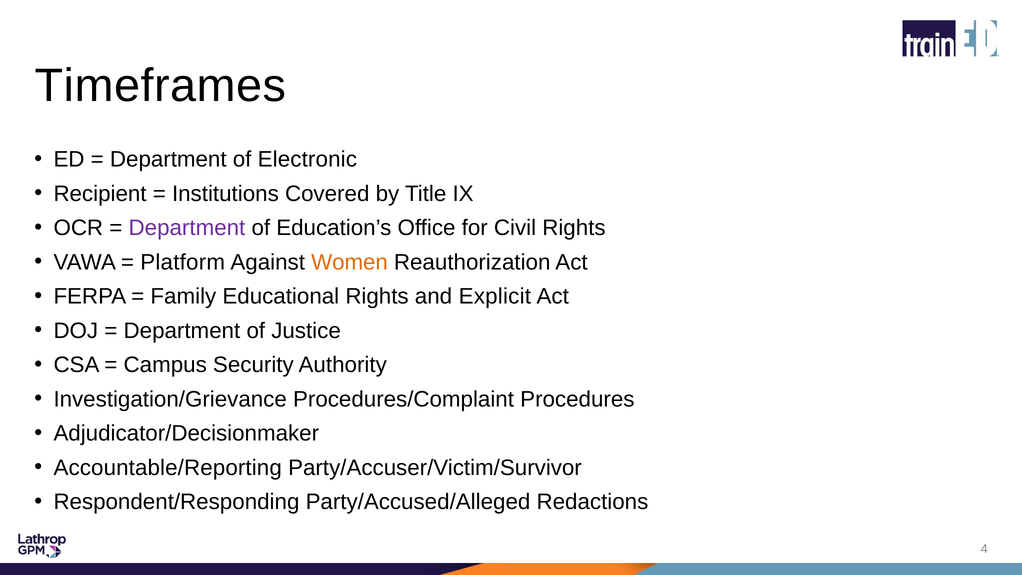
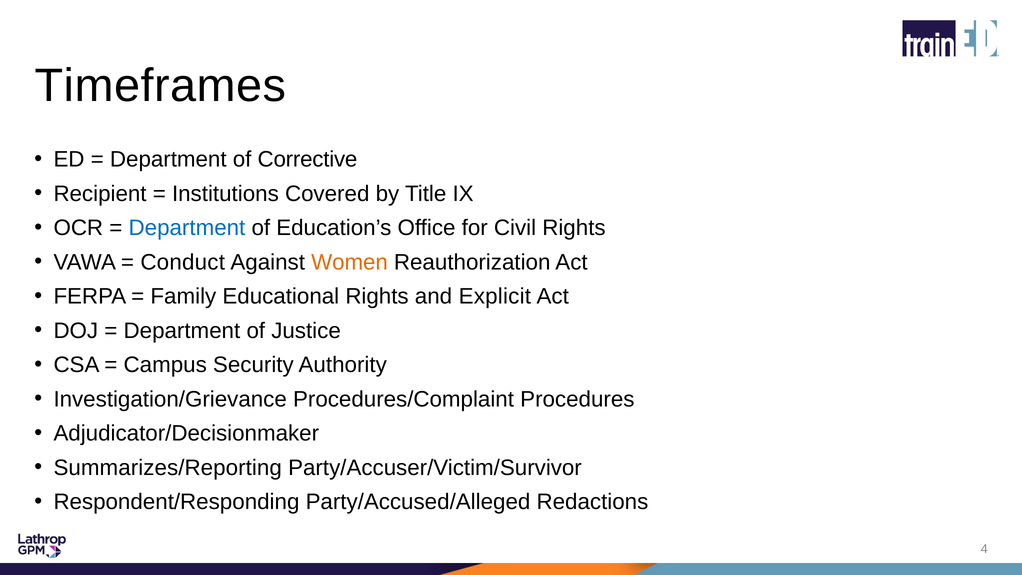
Electronic: Electronic -> Corrective (308, 159)
Department colour: purple -> blue (187, 228)
Platform: Platform -> Conduct (183, 262)
Accountable/Reporting: Accountable/Reporting -> Summarizes/Reporting (168, 468)
